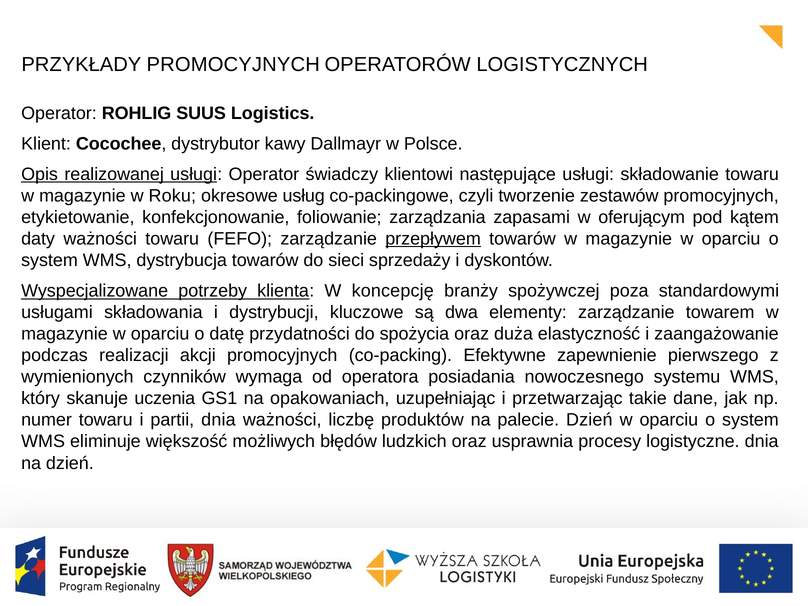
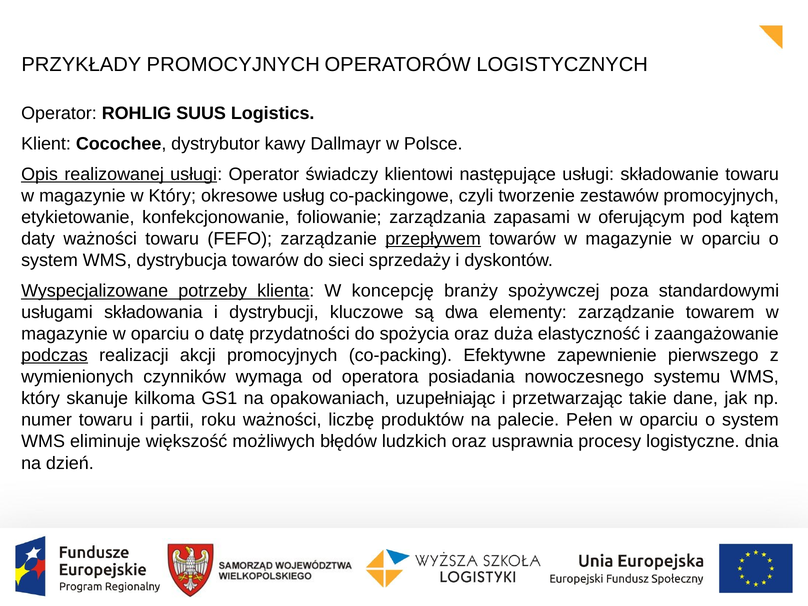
w Roku: Roku -> Który (172, 196)
podczas underline: none -> present (55, 355)
uczenia: uczenia -> kilkoma (165, 398)
partii dnia: dnia -> roku (219, 420)
palecie Dzień: Dzień -> Pełen (589, 420)
